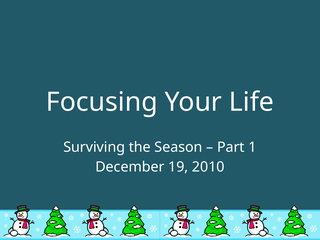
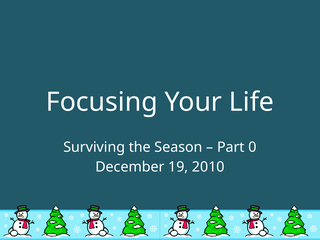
1: 1 -> 0 (252, 147)
